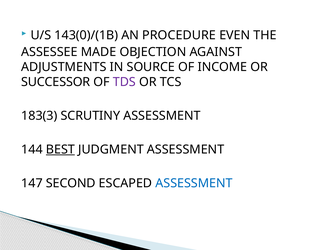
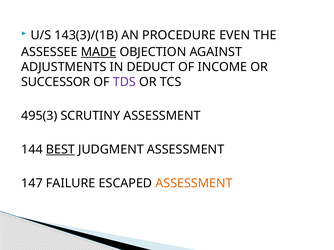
143(0)/(1B: 143(0)/(1B -> 143(3)/(1B (86, 35)
MADE underline: none -> present (99, 52)
SOURCE: SOURCE -> DEDUCT (151, 67)
183(3: 183(3 -> 495(3 (39, 116)
SECOND: SECOND -> FAILURE (71, 184)
ASSESSMENT colour: blue -> orange (194, 184)
